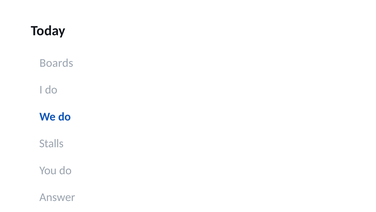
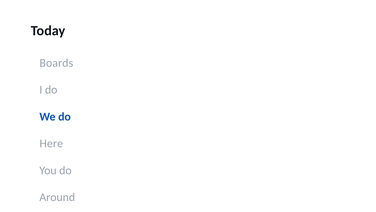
Stalls: Stalls -> Here (51, 143)
Answer: Answer -> Around (57, 197)
